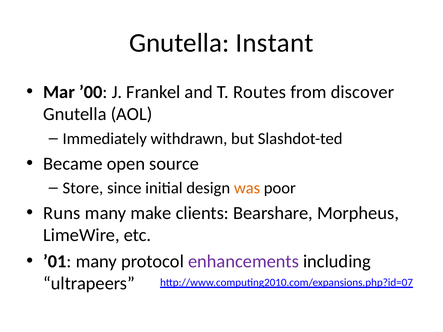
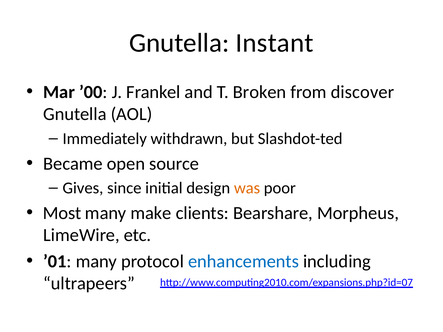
Routes: Routes -> Broken (260, 92)
Store: Store -> Gives (83, 188)
Runs: Runs -> Most (62, 213)
enhancements colour: purple -> blue (244, 261)
